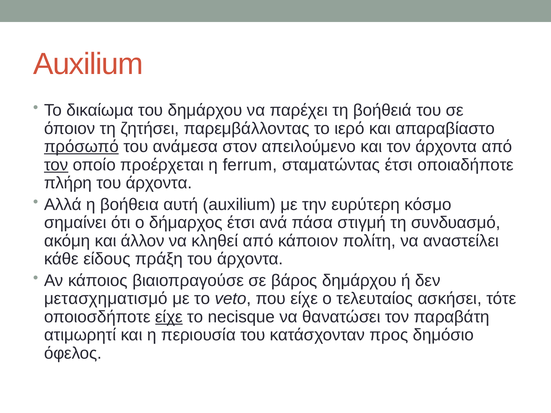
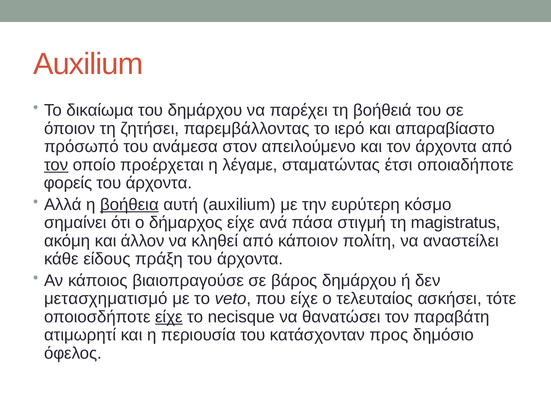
πρόσωπό underline: present -> none (81, 147)
ferrum: ferrum -> λέγαμε (250, 165)
πλήρη: πλήρη -> φορείς (68, 183)
βοήθεια underline: none -> present (129, 205)
δήμαρχος έτσι: έτσι -> είχε (241, 223)
συνδυασμό: συνδυασμό -> magistratus (456, 223)
